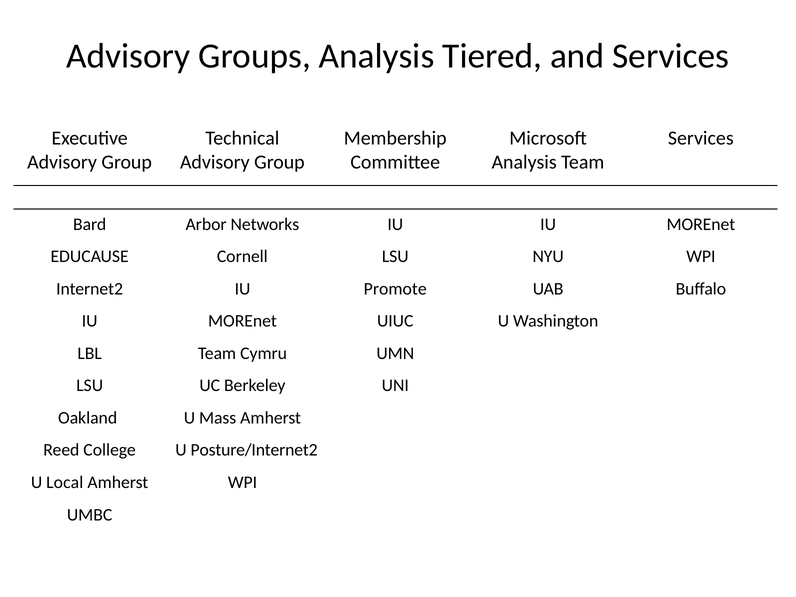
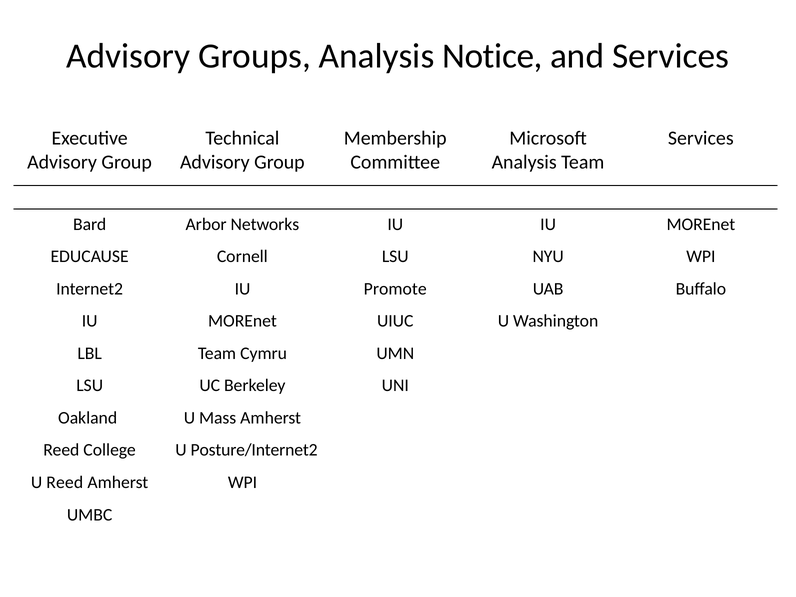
Tiered: Tiered -> Notice (492, 56)
U Local: Local -> Reed (65, 482)
